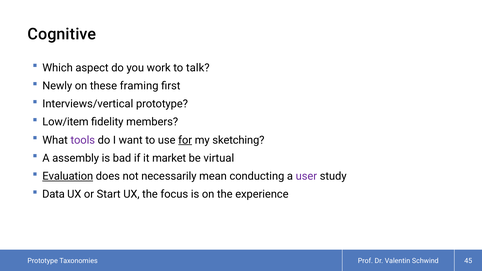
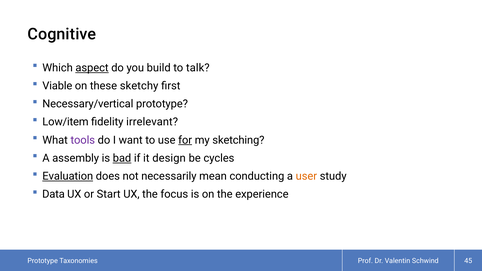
aspect underline: none -> present (92, 68)
work: work -> build (159, 68)
Newly: Newly -> Viable (57, 86)
framing: framing -> sketchy (139, 86)
Interviews/vertical: Interviews/vertical -> Necessary/vertical (88, 104)
members: members -> irrelevant (152, 122)
bad underline: none -> present (122, 158)
market: market -> design (169, 158)
virtual: virtual -> cycles (219, 158)
user colour: purple -> orange (306, 176)
